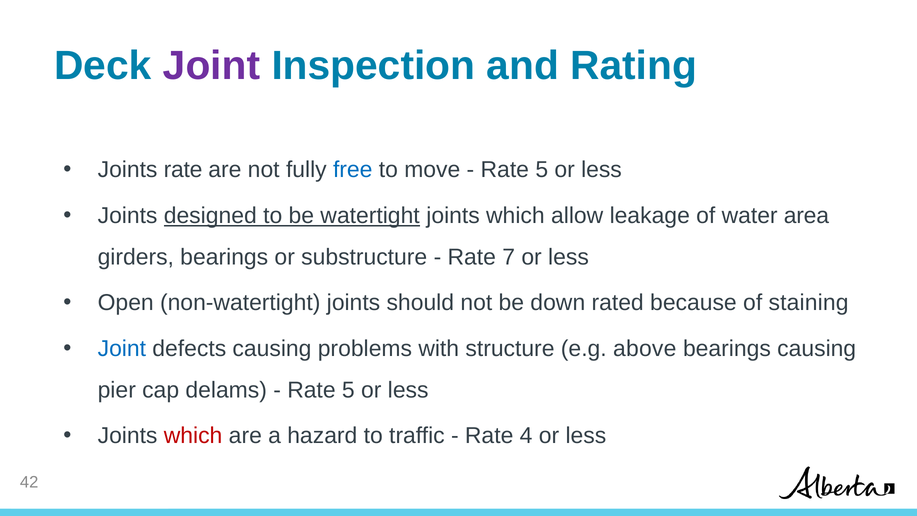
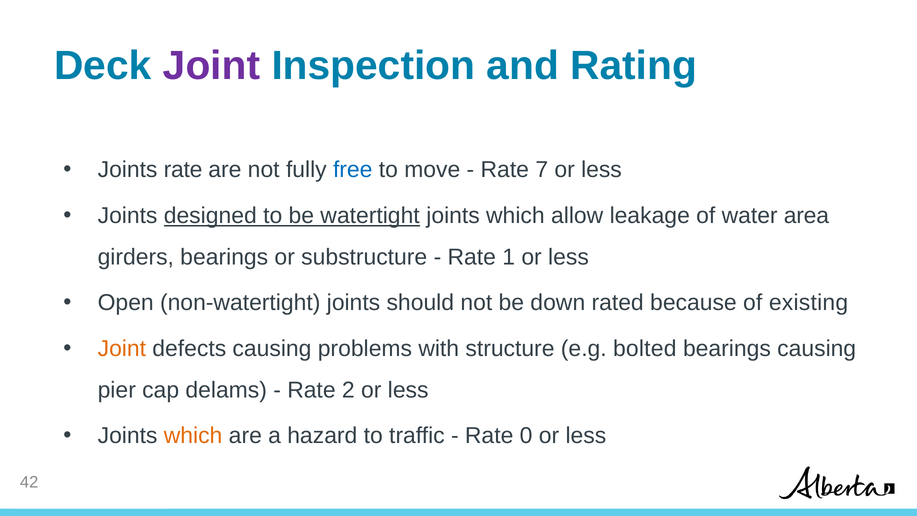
5: 5 -> 7 (542, 170)
7: 7 -> 1 (509, 257)
staining: staining -> existing (809, 303)
Joint colour: blue -> orange (122, 349)
above: above -> bolted (645, 349)
5: 5 -> 2 (348, 390)
which colour: red -> orange (193, 436)
4: 4 -> 0 (526, 436)
